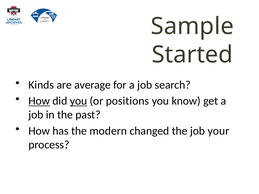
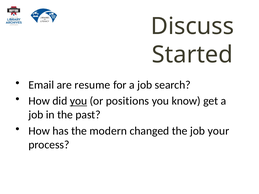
Sample: Sample -> Discuss (192, 26)
Kinds: Kinds -> Email (41, 85)
average: average -> resume (92, 85)
How underline: present -> none (39, 101)
